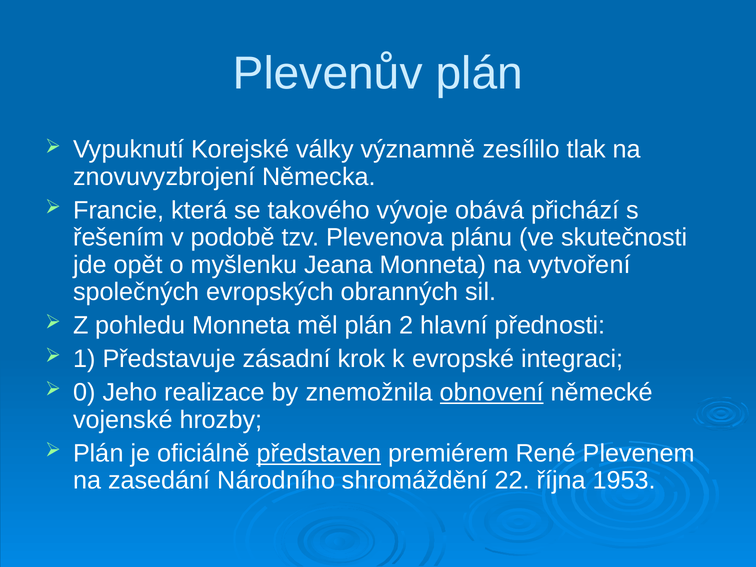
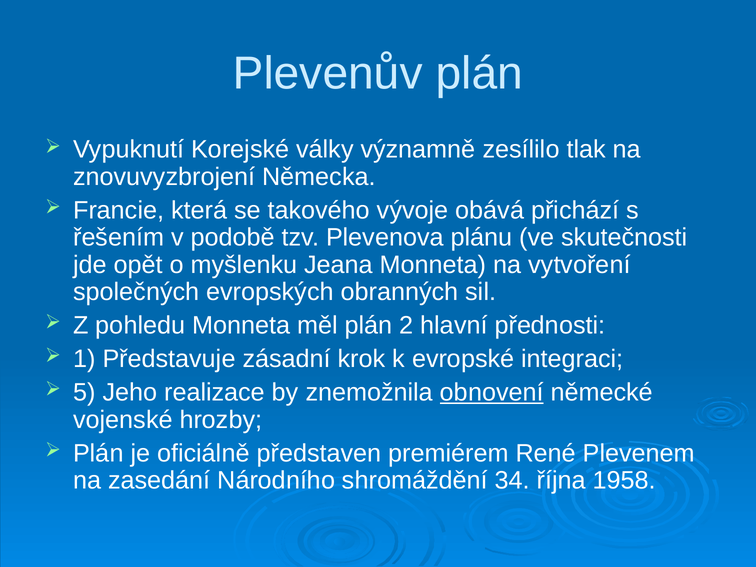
0: 0 -> 5 (84, 393)
představen underline: present -> none (319, 453)
22: 22 -> 34 (512, 480)
1953: 1953 -> 1958 (624, 480)
